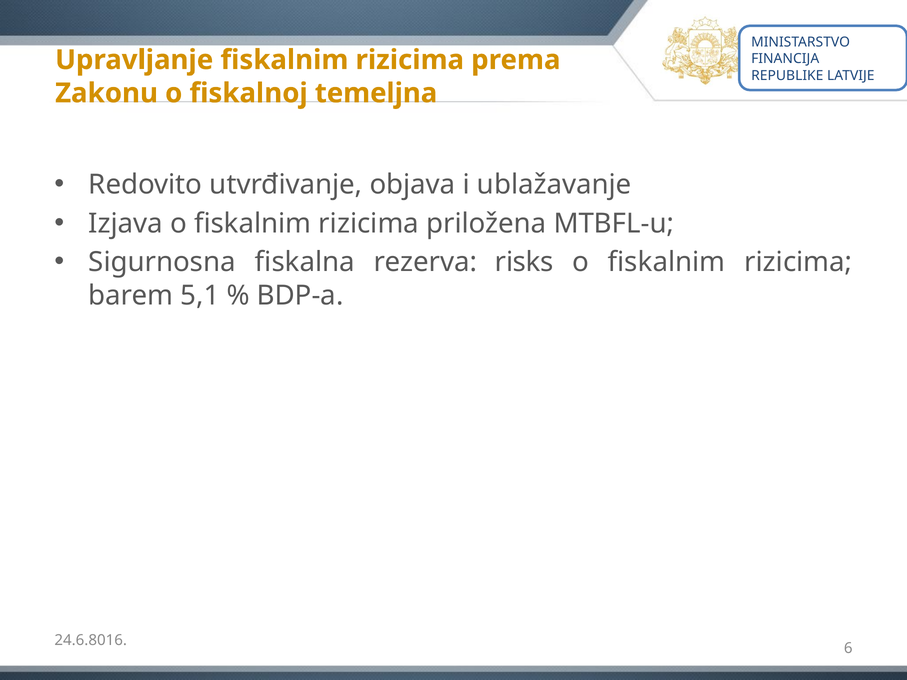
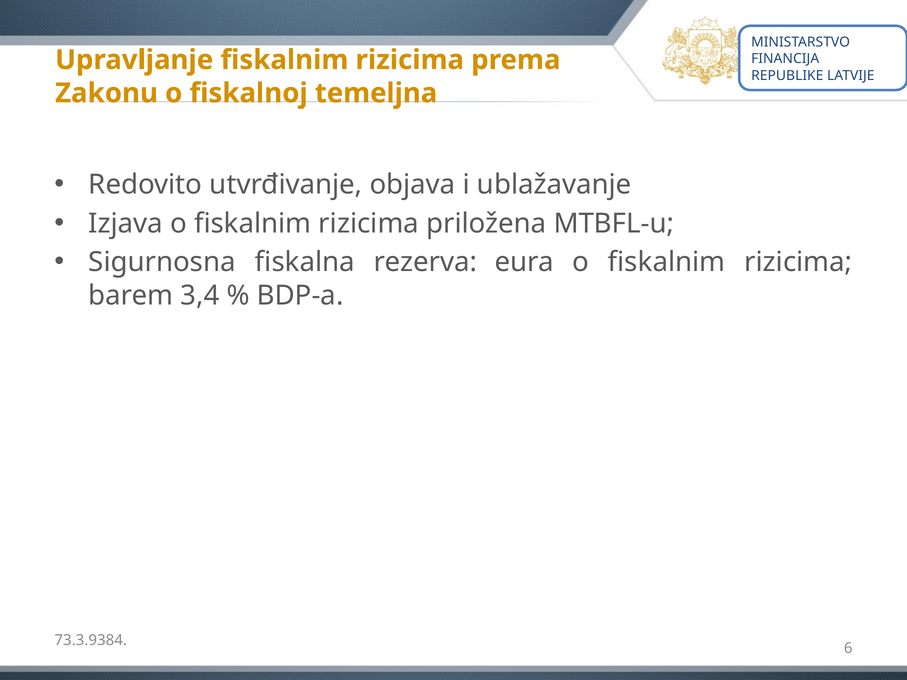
risks: risks -> eura (524, 262)
5,1: 5,1 -> 3,4 (200, 296)
24.6.8016: 24.6.8016 -> 73.3.9384 (91, 641)
